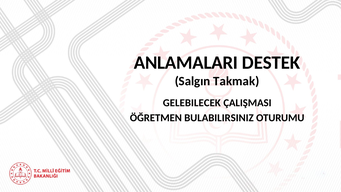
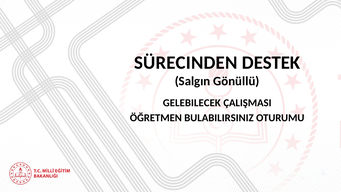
ANLAMALARI: ANLAMALARI -> SÜRECINDEN (186, 63)
Takmak: Takmak -> Gönüllü (236, 81)
